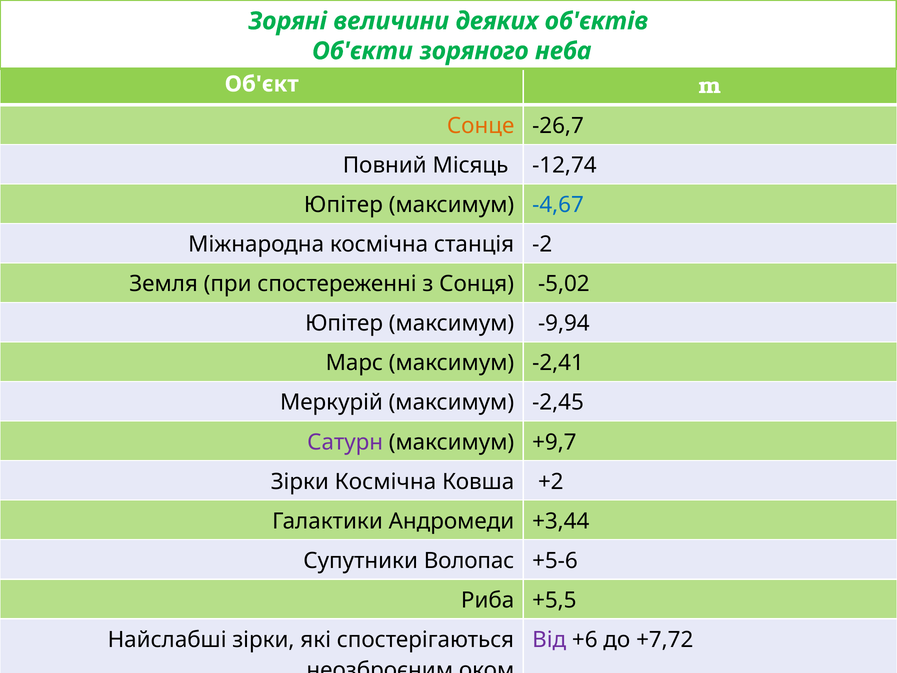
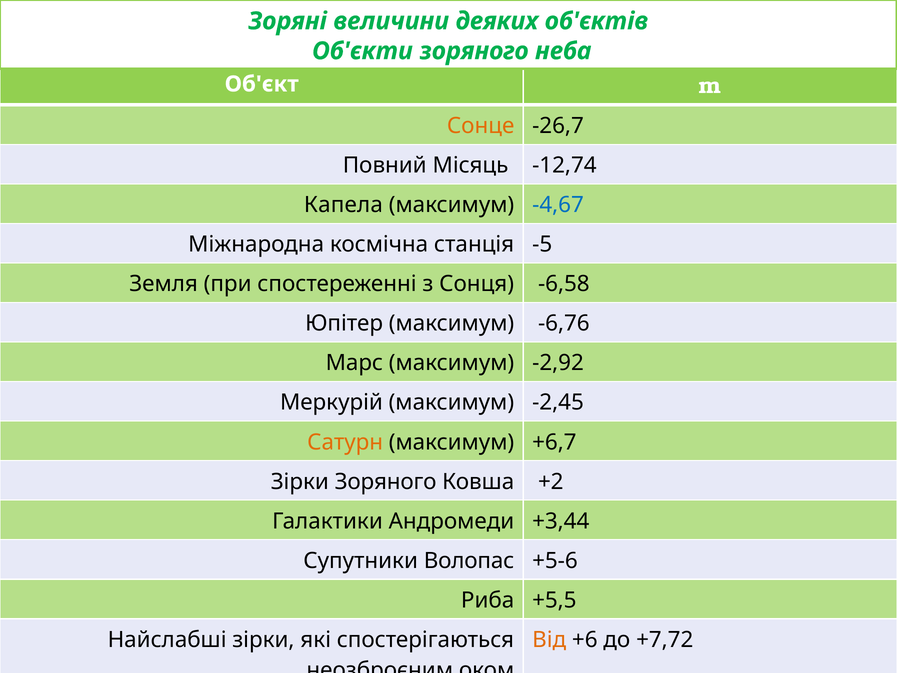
Юпітер: Юпітер -> Капела (343, 205)
-2: -2 -> -5 (542, 244)
-5,02: -5,02 -> -6,58 (564, 284)
-9,94: -9,94 -> -6,76 (564, 323)
-2,41: -2,41 -> -2,92 (558, 363)
Сатурн colour: purple -> orange (345, 442)
+9,7: +9,7 -> +6,7 (554, 442)
Зірки Космічна: Космічна -> Зоряного (386, 481)
Від colour: purple -> orange (549, 640)
